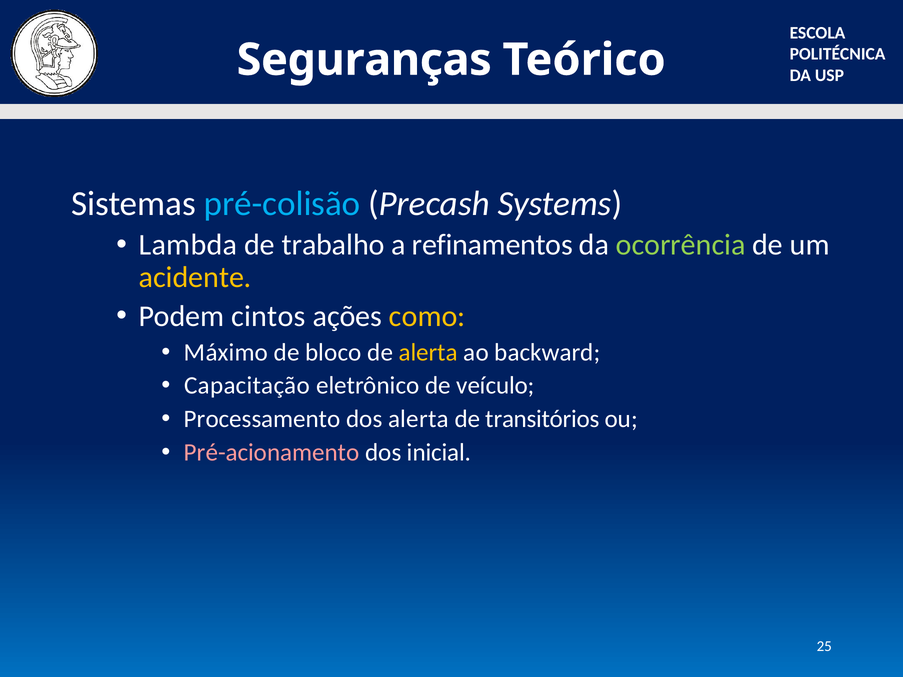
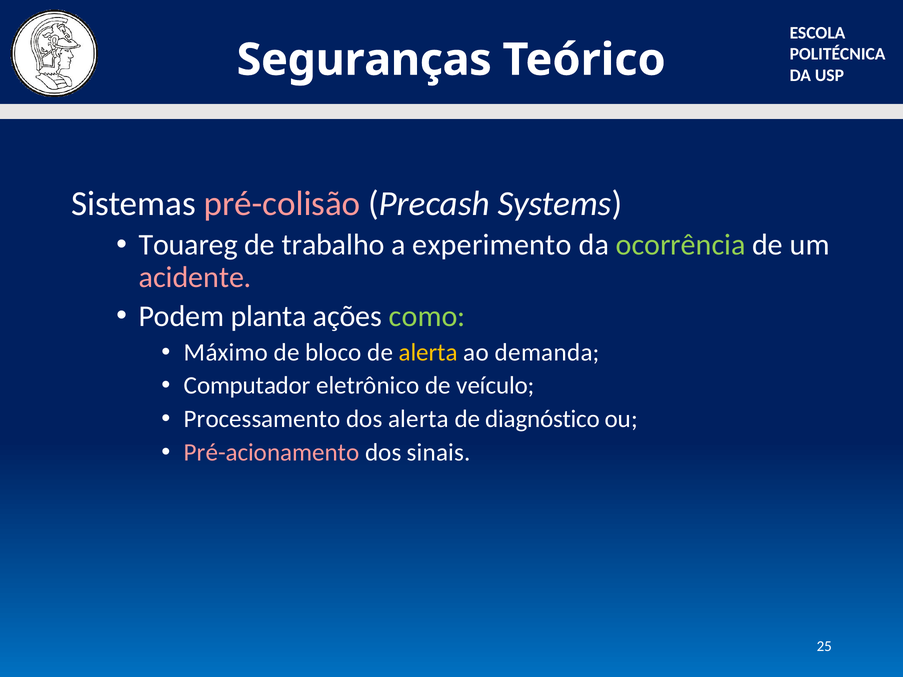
pré-colisão colour: light blue -> pink (282, 204)
Lambda: Lambda -> Touareg (188, 245)
refinamentos: refinamentos -> experimento (492, 245)
acidente colour: yellow -> pink (195, 278)
cintos: cintos -> planta (269, 316)
como colour: yellow -> light green (427, 316)
backward: backward -> demanda (547, 352)
Capacitação: Capacitação -> Computador (247, 386)
transitórios: transitórios -> diagnóstico (543, 419)
inicial: inicial -> sinais (439, 452)
